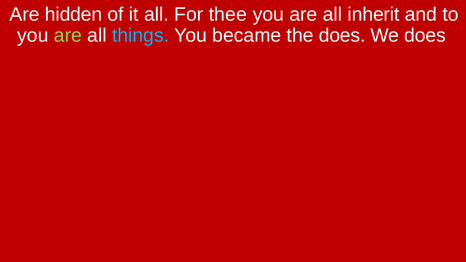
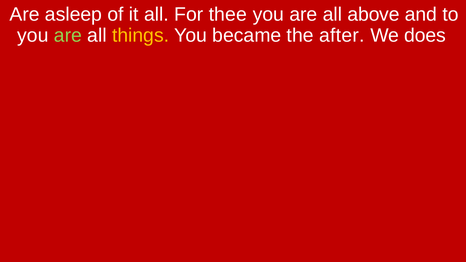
hidden: hidden -> asleep (74, 14)
inherit: inherit -> above (374, 14)
things colour: light blue -> yellow (141, 35)
the does: does -> after (342, 35)
